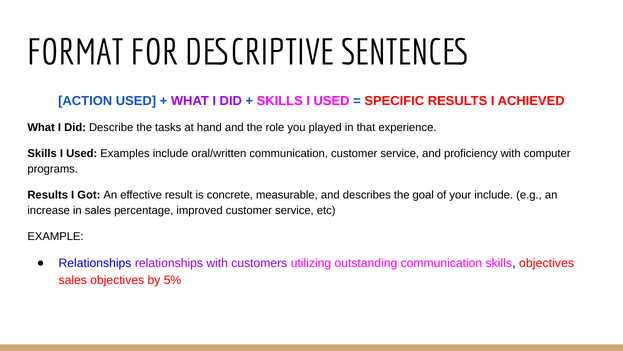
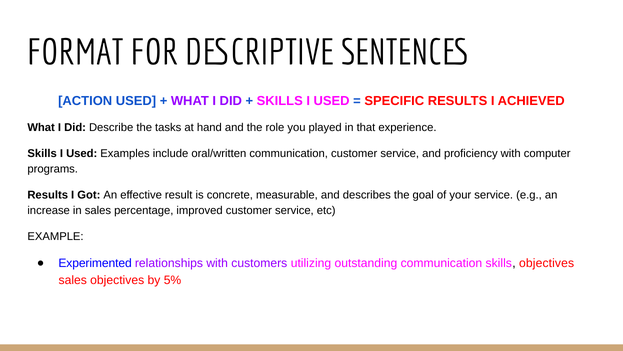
your include: include -> service (494, 195)
Relationships: Relationships -> Experimented (95, 263)
